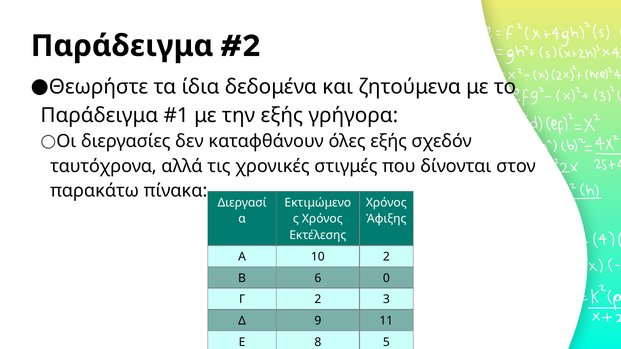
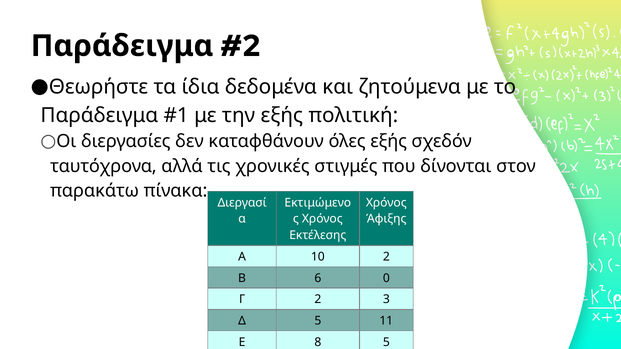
γρήγορα: γρήγορα -> πολιτική (353, 115)
Δ 9: 9 -> 5 (318, 321)
